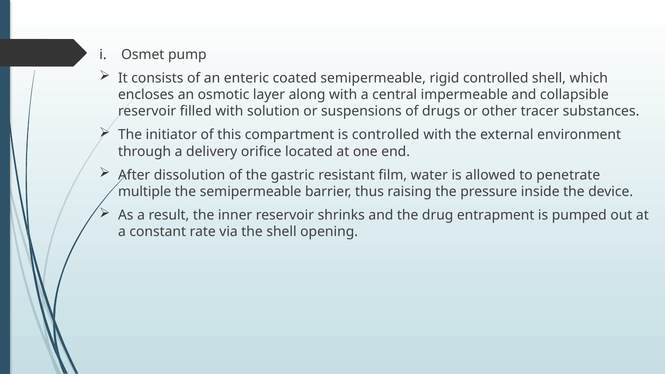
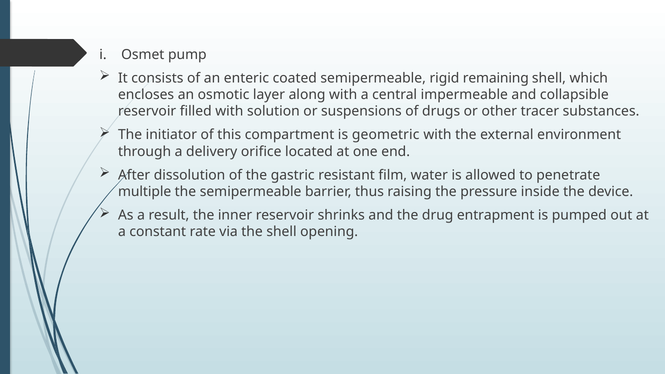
rigid controlled: controlled -> remaining (496, 78)
is controlled: controlled -> geometric (386, 135)
